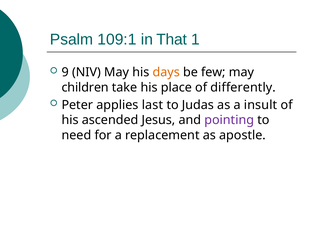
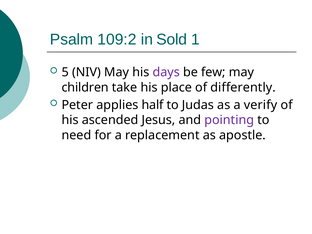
109:1: 109:1 -> 109:2 (117, 39)
That: That -> Sold (172, 39)
9: 9 -> 5 (65, 72)
days colour: orange -> purple (166, 72)
last: last -> half (153, 105)
insult: insult -> verify (261, 105)
